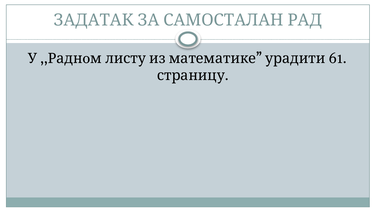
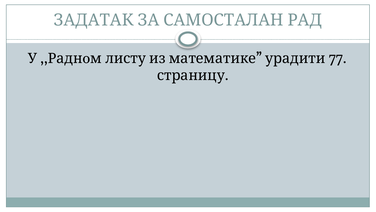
61: 61 -> 77 (338, 58)
